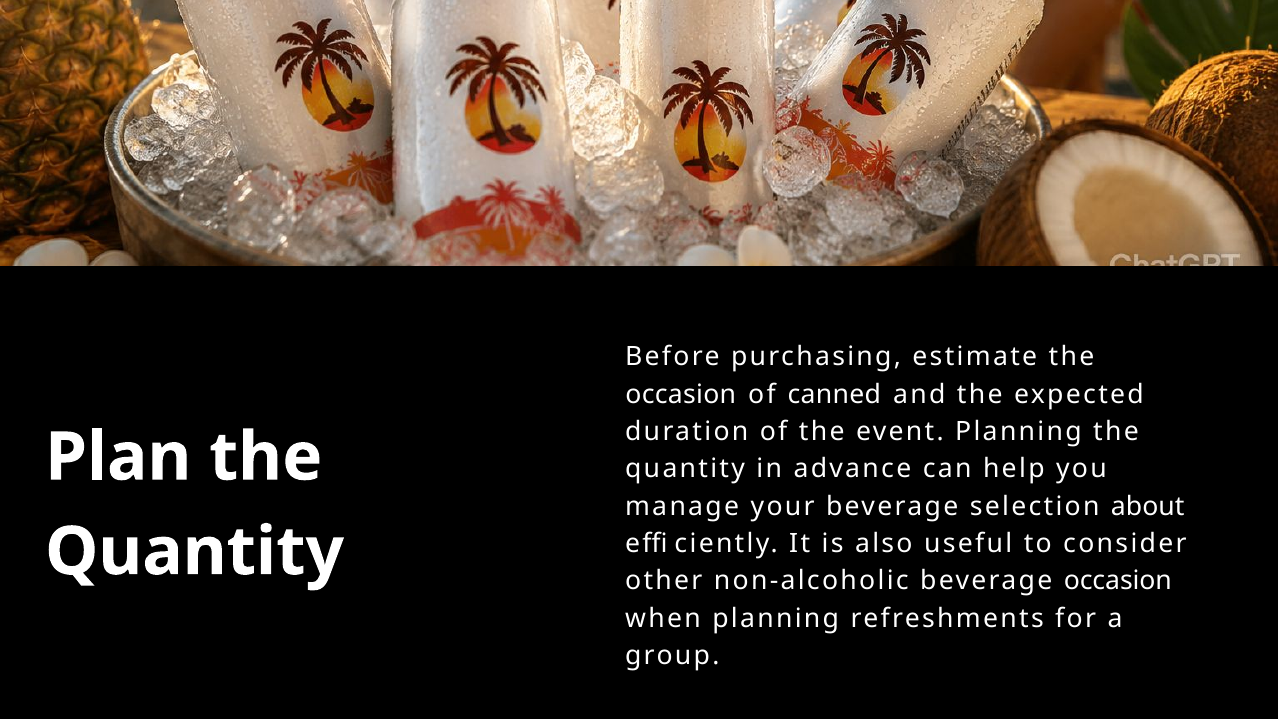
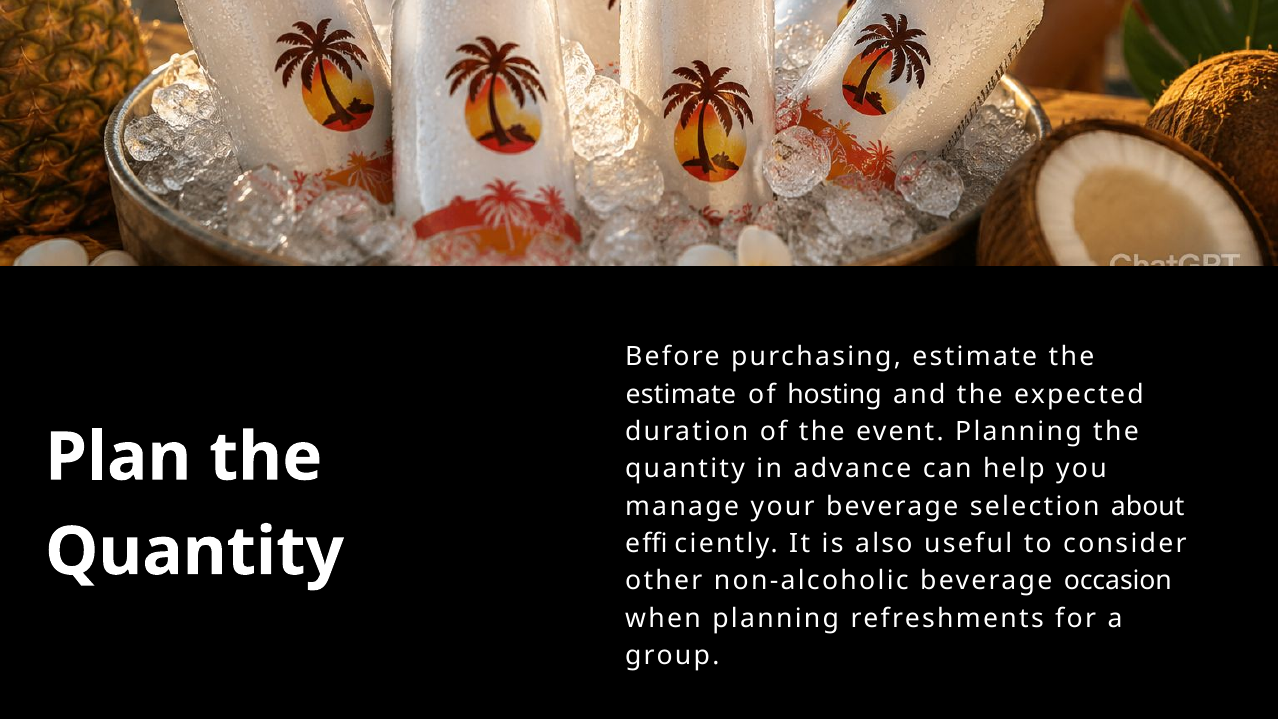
occasion: occasion -> estimate (681, 394)
canned: canned -> hosting (834, 394)
